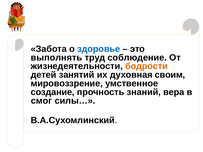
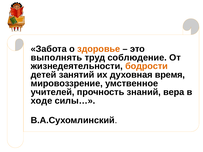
здоровье colour: blue -> orange (99, 49)
своим: своим -> время (170, 75)
создание: создание -> учителей (53, 92)
смог: смог -> ходе (41, 101)
